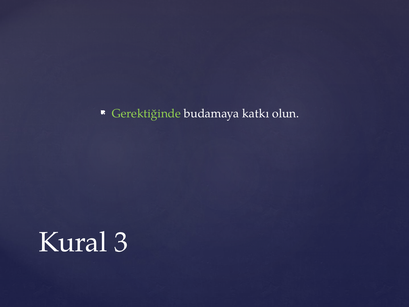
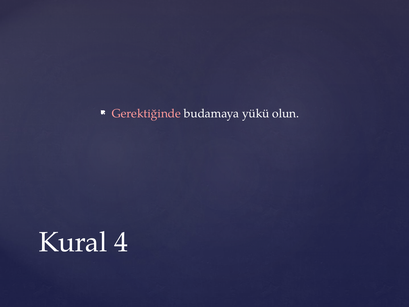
Gerektiğinde colour: light green -> pink (146, 113)
katkı: katkı -> yükü (256, 113)
3: 3 -> 4 (121, 242)
